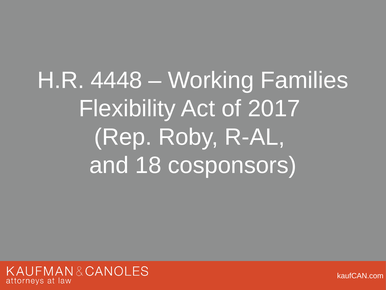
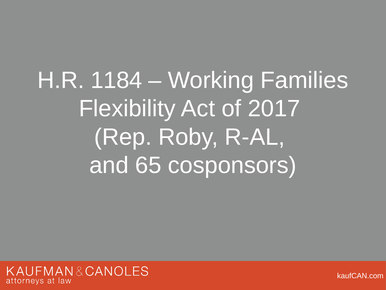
4448: 4448 -> 1184 (116, 80)
18: 18 -> 65 (148, 165)
